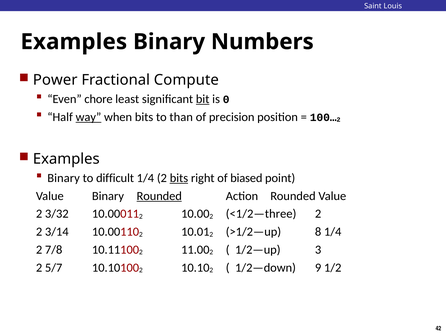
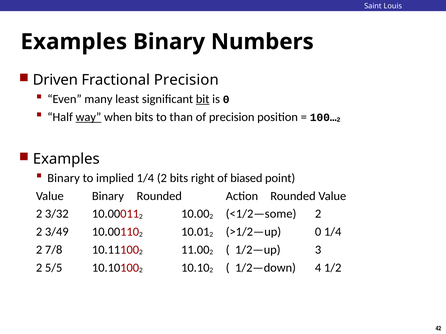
Power: Power -> Driven (55, 80)
Fractional Compute: Compute -> Precision (186, 80)
chore: chore -> many (98, 99)
difficult: difficult -> implied (115, 178)
bits underline: present -> none (179, 178)
Rounded underline: present -> none (159, 196)
<1/2—three: <1/2—three -> <1/2—some (261, 214)
3/14: 3/14 -> 3/49 (57, 232)
>1/2—up 8: 8 -> 0 (318, 232)
5/7: 5/7 -> 5/5 (54, 268)
9: 9 -> 4 (318, 268)
